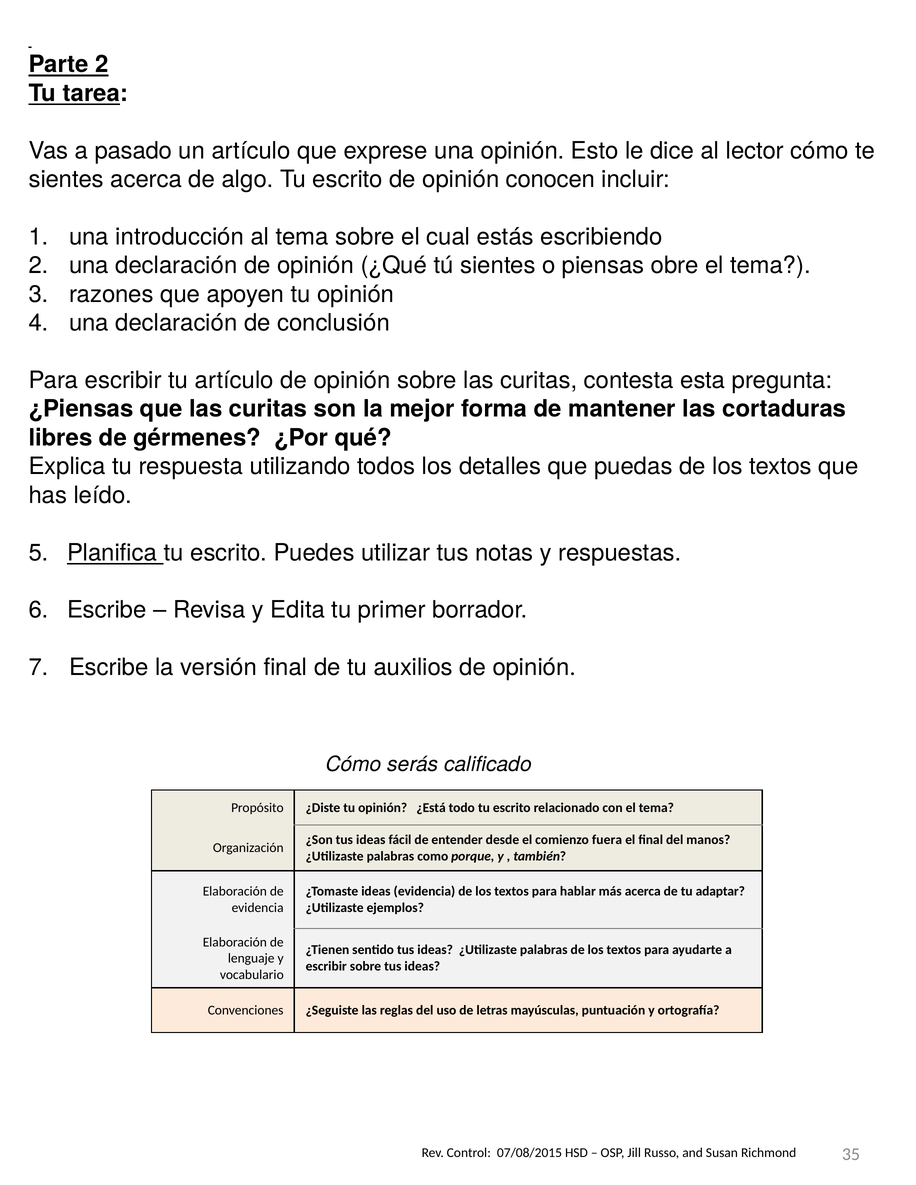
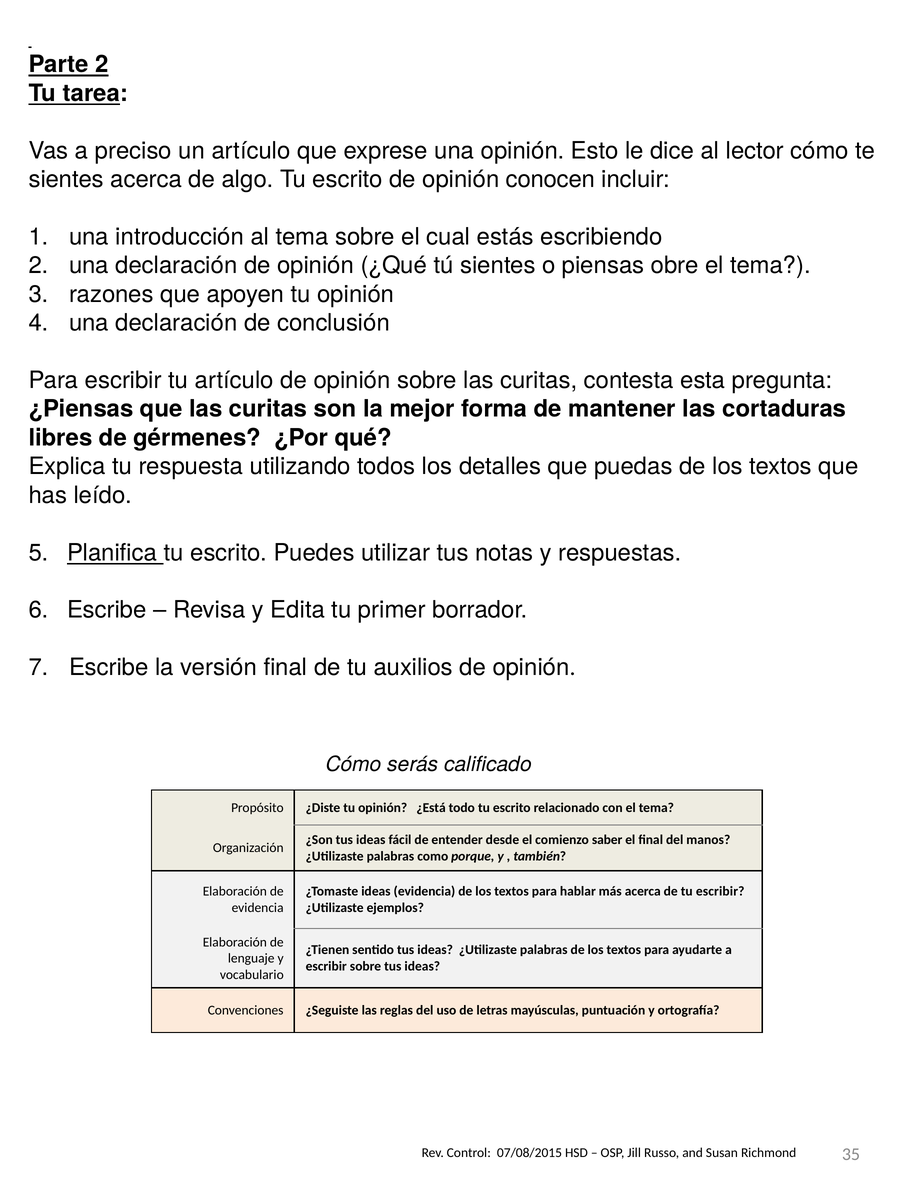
pasado: pasado -> preciso (133, 151)
fuera: fuera -> saber (607, 840)
tu adaptar: adaptar -> escribir (720, 892)
